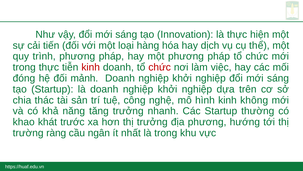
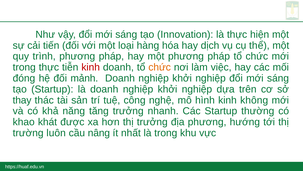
chức colour: red -> orange (160, 67)
chia: chia -> thay (22, 100)
trước: trước -> được (72, 122)
ràng: ràng -> luôn (56, 133)
ngân: ngân -> nâng (99, 133)
